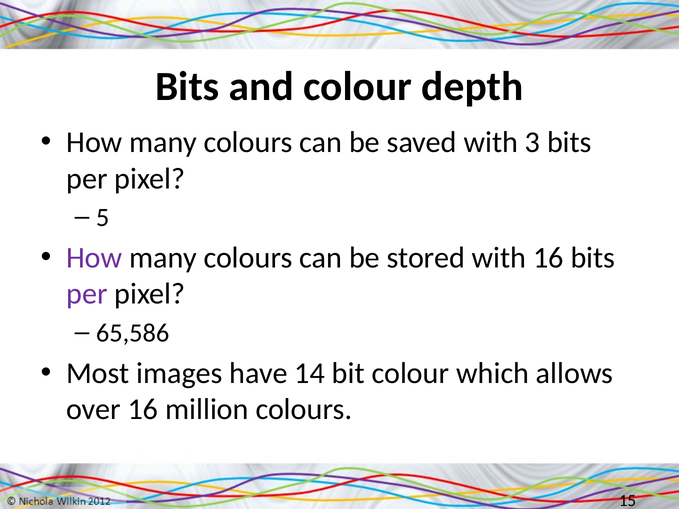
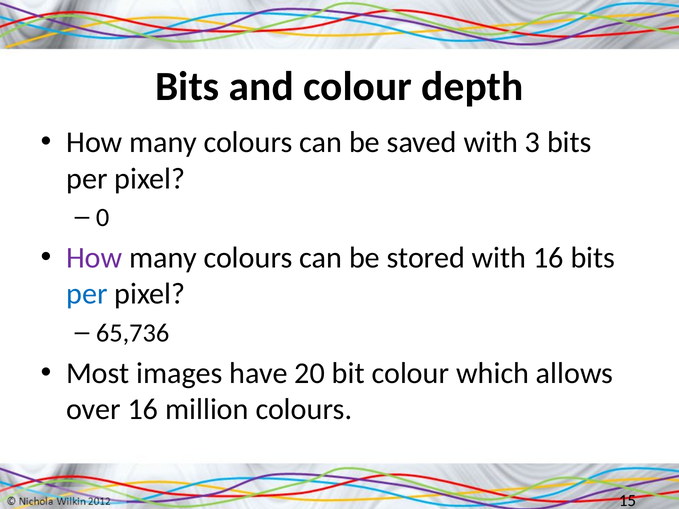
5: 5 -> 0 (103, 218)
per colour: purple -> blue (87, 294)
65,586: 65,586 -> 65,736 (133, 333)
14: 14 -> 20 (310, 373)
